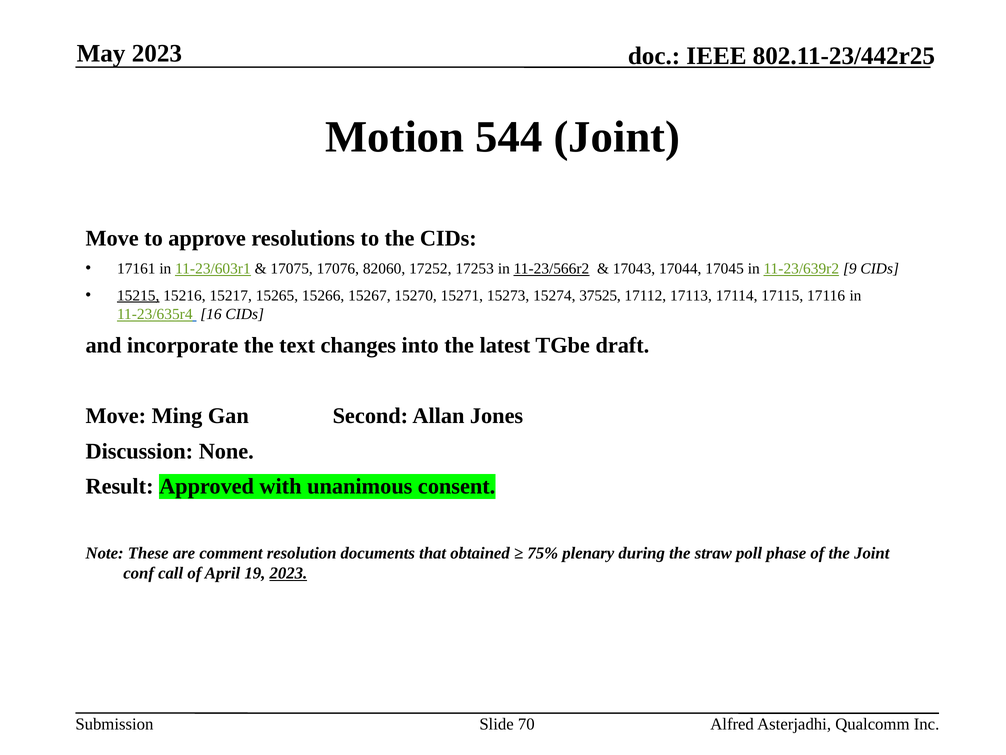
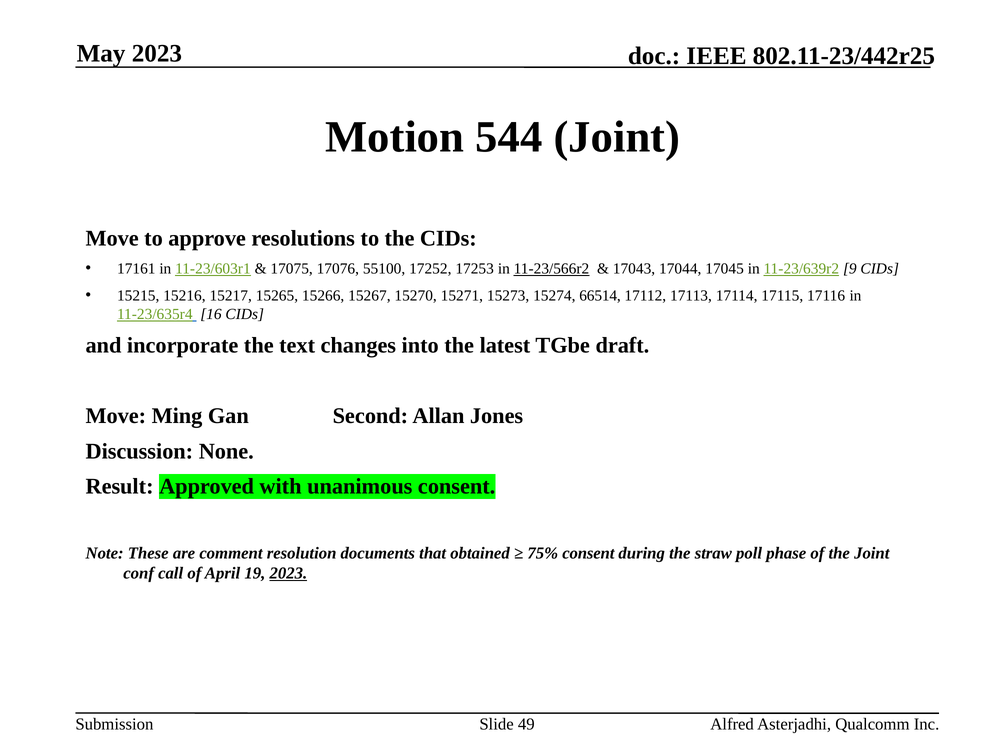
82060: 82060 -> 55100 (384, 269)
15215 underline: present -> none (138, 295)
37525: 37525 -> 66514 (600, 295)
75% plenary: plenary -> consent (588, 553)
70: 70 -> 49 (526, 724)
